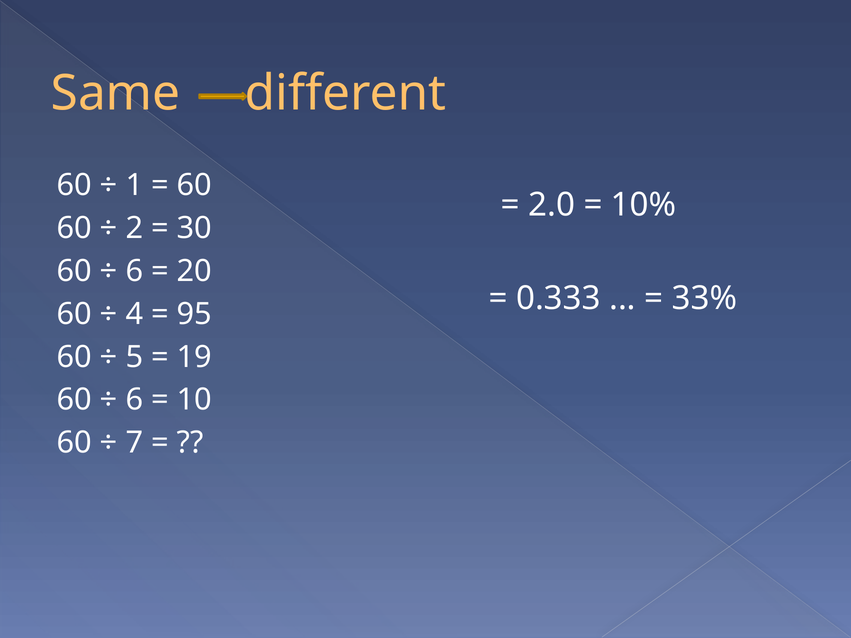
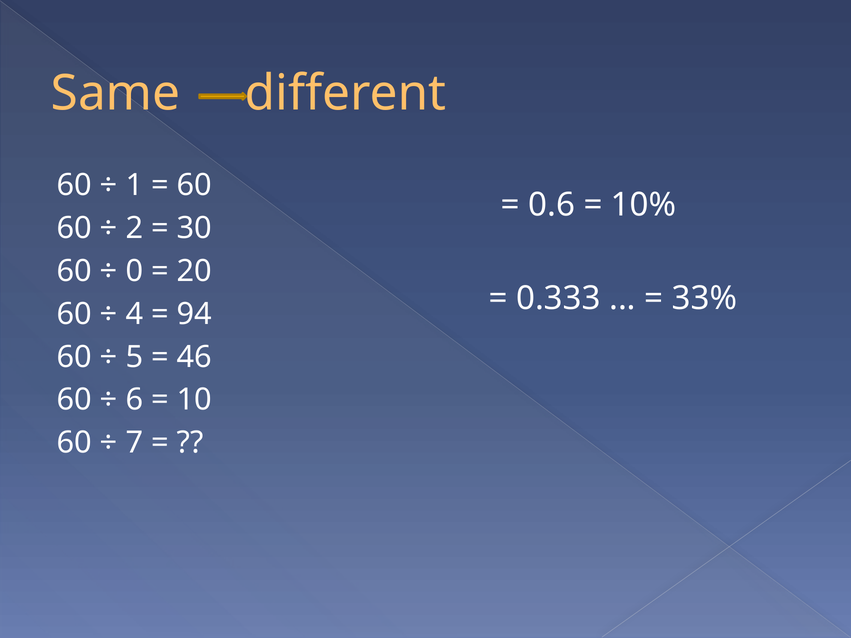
2.0: 2.0 -> 0.6 (552, 205)
6: 6 -> 0 (134, 271)
95: 95 -> 94 (194, 314)
19: 19 -> 46 (194, 357)
